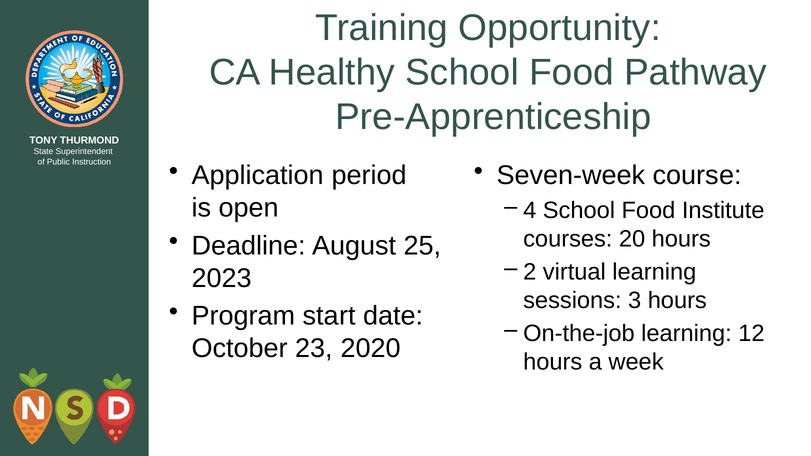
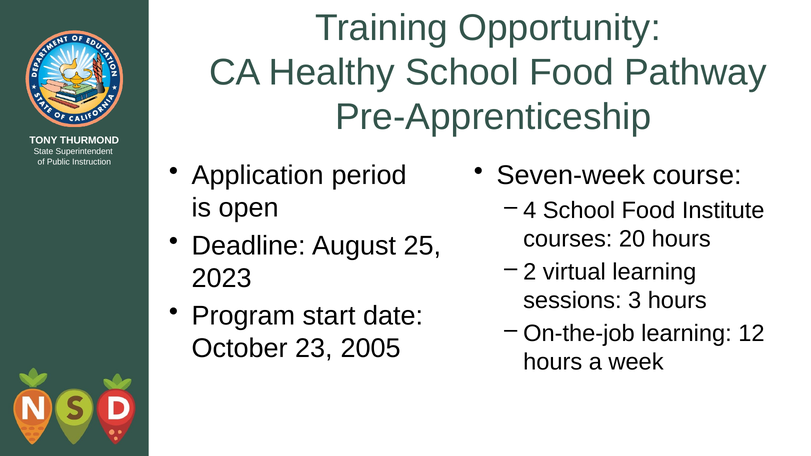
2020: 2020 -> 2005 (371, 349)
